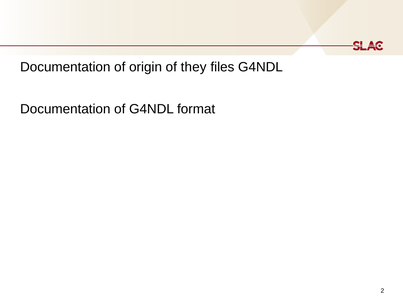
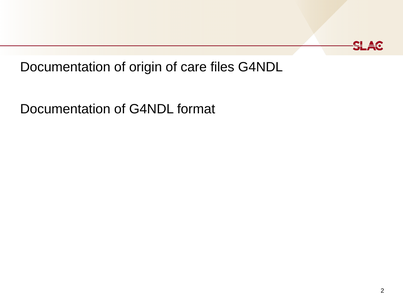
they: they -> care (194, 67)
